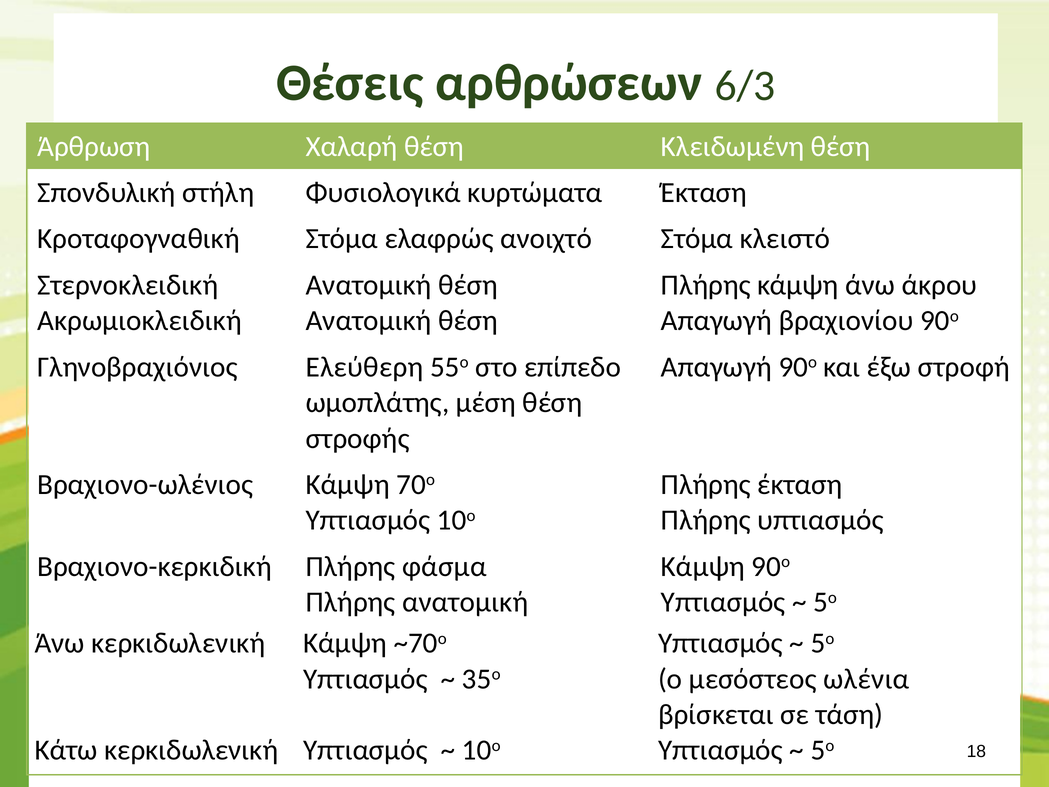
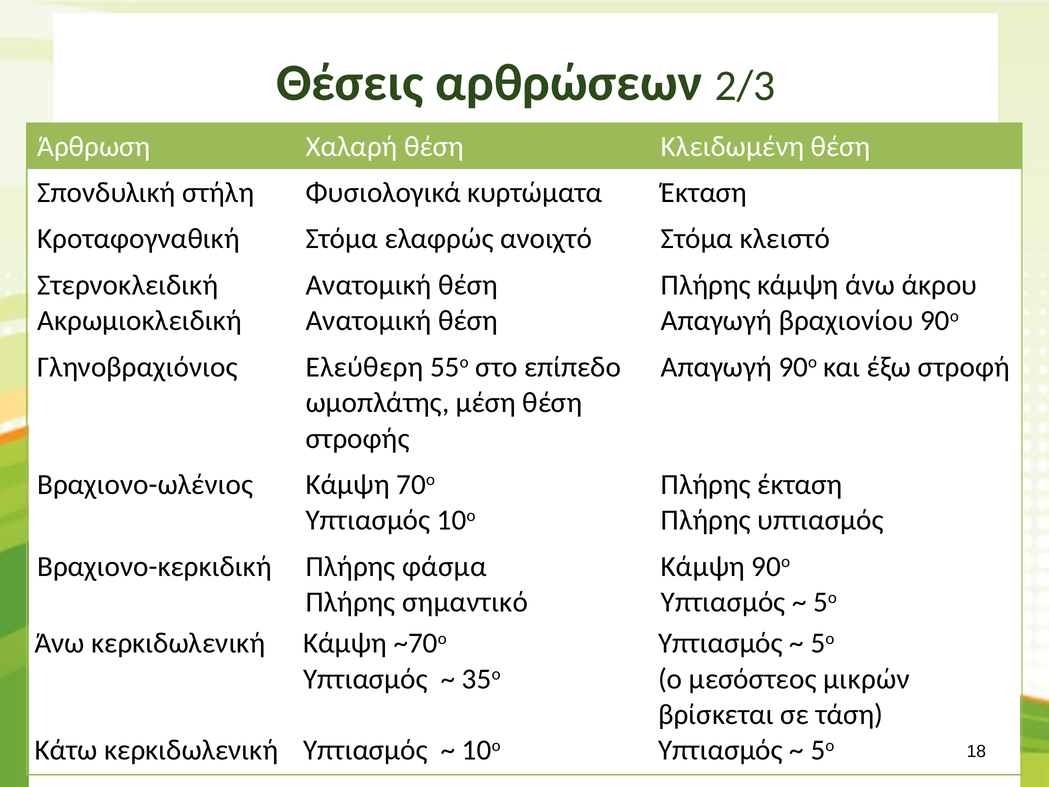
6/3: 6/3 -> 2/3 (745, 86)
Πλήρης ανατομική: ανατομική -> σημαντικό (465, 602)
ωλένια: ωλένια -> μικρών (866, 679)
